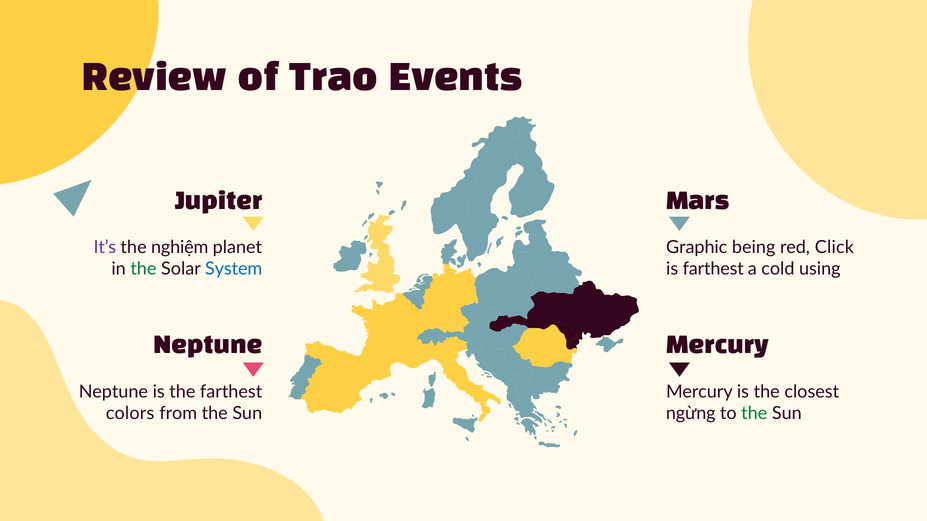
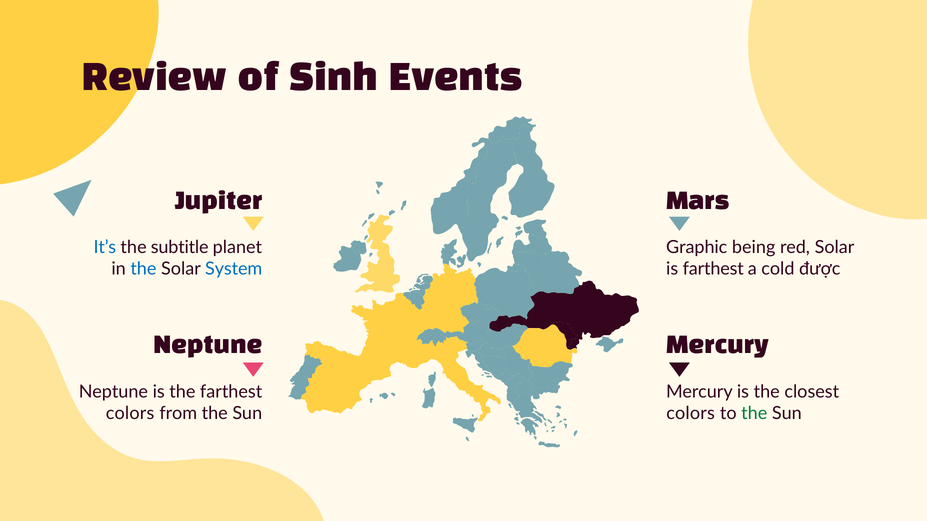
Trao: Trao -> Sinh (334, 79)
It’s colour: purple -> blue (105, 247)
nghiệm: nghiệm -> subtitle (180, 247)
red Click: Click -> Solar (835, 247)
the colour: green -> blue (143, 269)
using: using -> được (820, 269)
ngừng: ngừng -> colors (691, 414)
